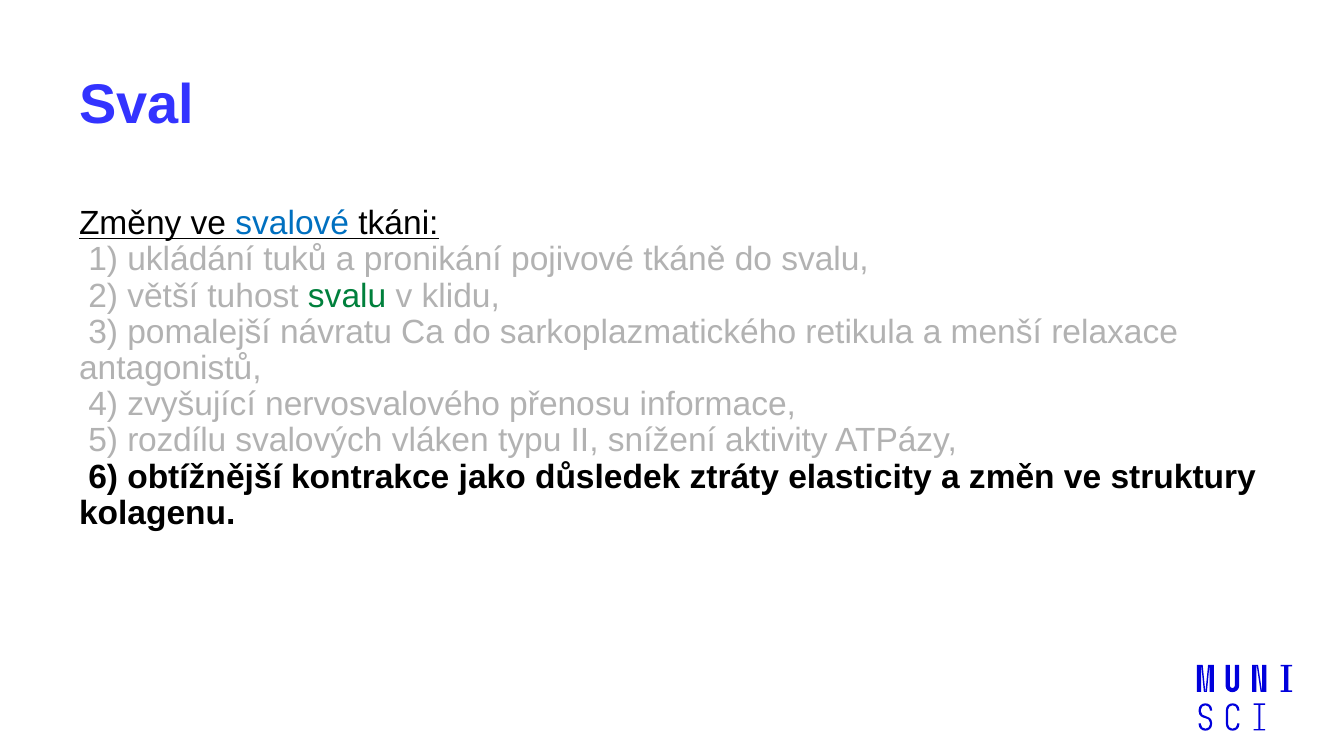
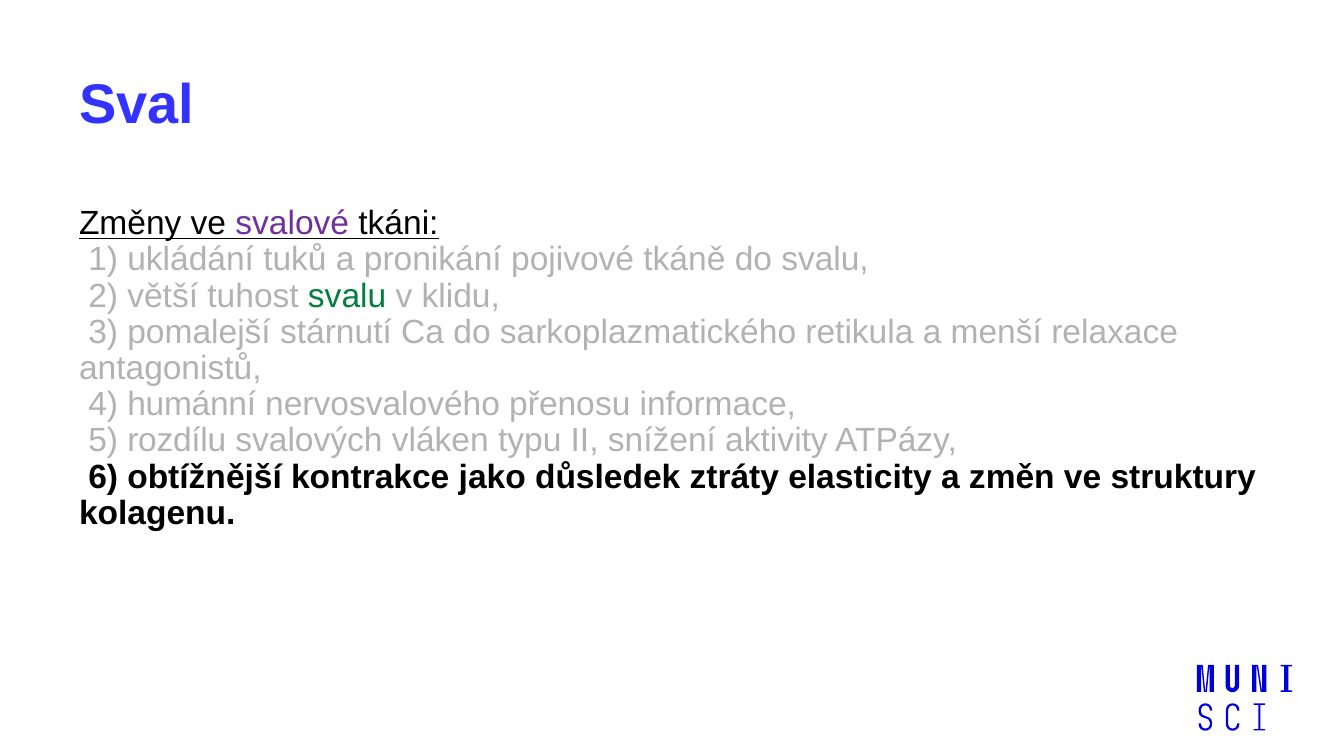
svalové colour: blue -> purple (292, 224)
návratu: návratu -> stárnutí (336, 332)
zvyšující: zvyšující -> humánní (192, 405)
